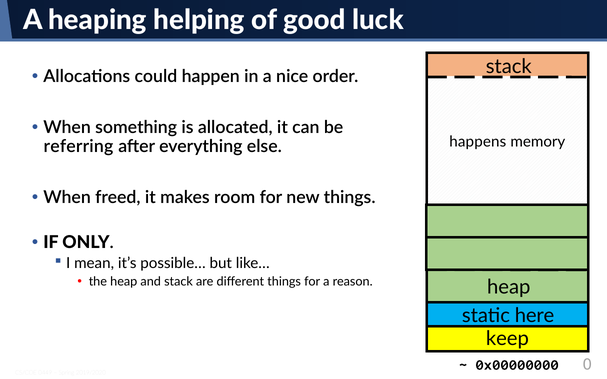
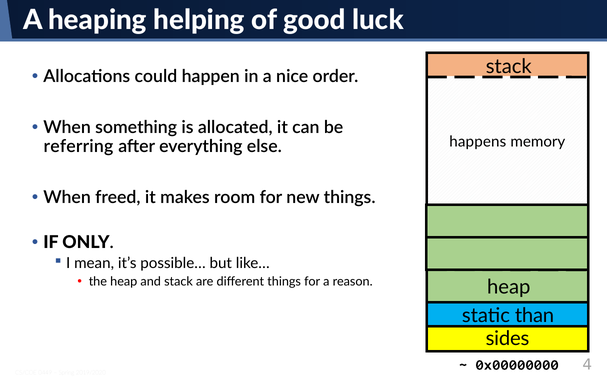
here: here -> than (535, 316)
keep: keep -> sides (507, 339)
0: 0 -> 4 (587, 365)
